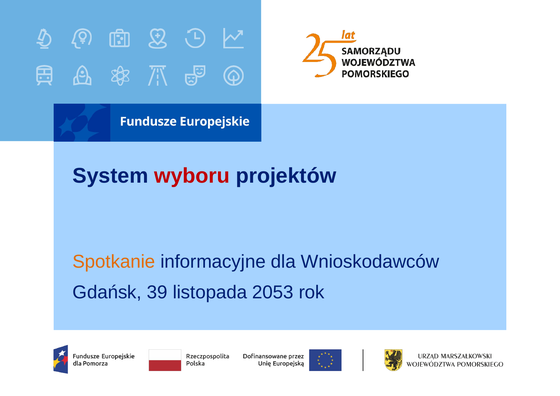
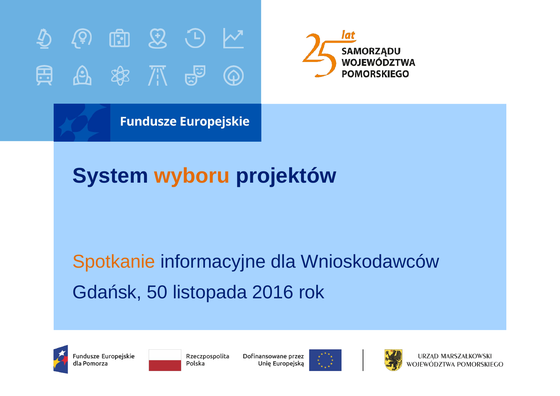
wyboru colour: red -> orange (192, 176)
39: 39 -> 50 (157, 292)
2053: 2053 -> 2016 (273, 292)
